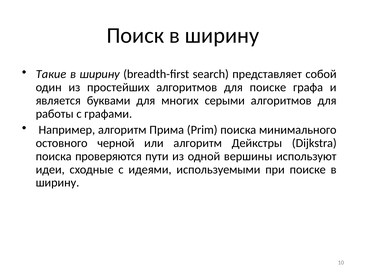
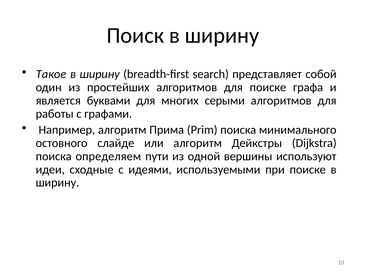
Такие: Такие -> Такое (51, 74)
черной: черной -> слайде (116, 143)
проверяются: проверяются -> определяем (108, 156)
